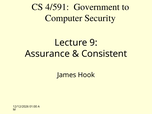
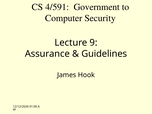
Consistent: Consistent -> Guidelines (104, 54)
